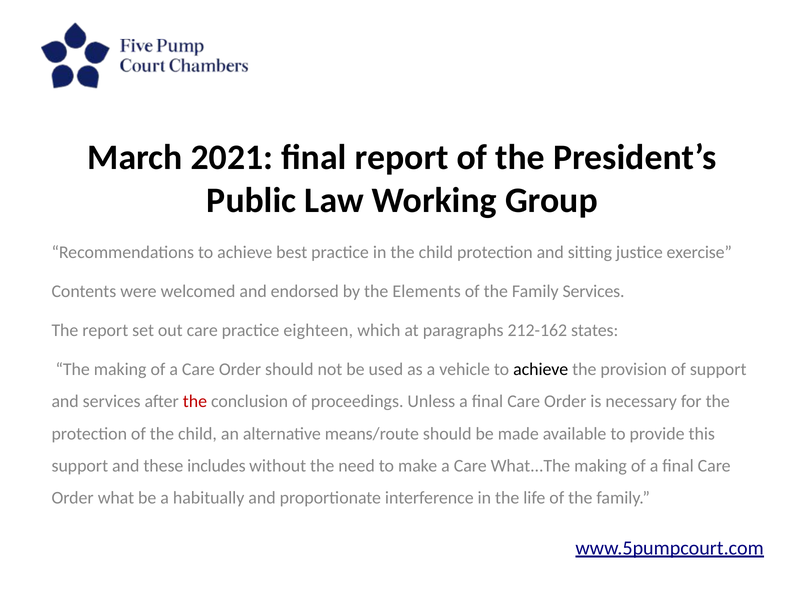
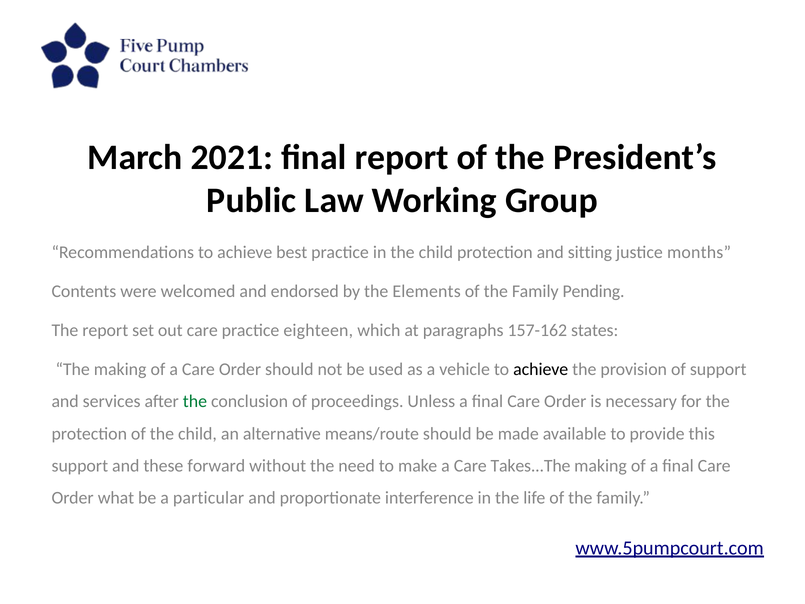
exercise: exercise -> months (699, 252)
Family Services: Services -> Pending (594, 291)
212-162: 212-162 -> 157-162 (537, 330)
the colour: red -> green (195, 401)
includes: includes -> forward (216, 466)
What...The: What...The -> Takes...The (531, 466)
habitually: habitually -> particular (209, 498)
